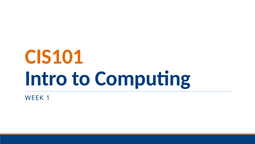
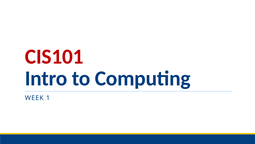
CIS101 colour: orange -> red (54, 56)
